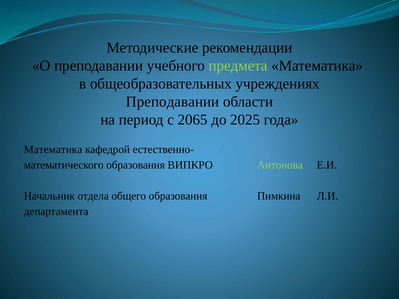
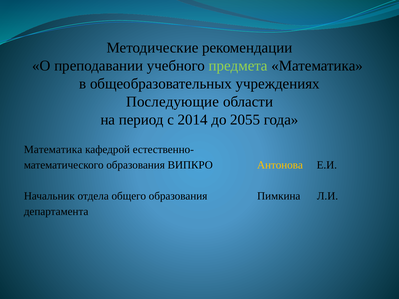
Преподавании: Преподавании -> Последующие (173, 102)
2065: 2065 -> 2014 (193, 120)
2025: 2025 -> 2055 (245, 120)
Антонова colour: light green -> yellow (280, 165)
